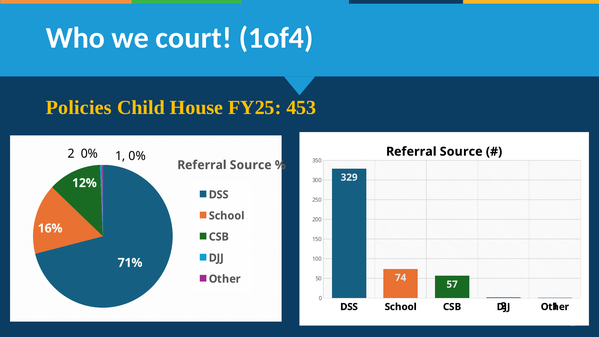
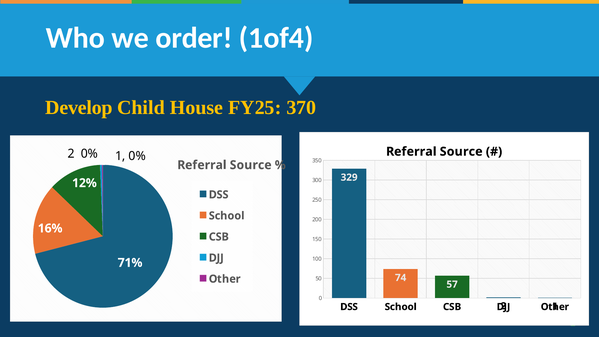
court: court -> order (194, 38)
Policies: Policies -> Develop (79, 107)
453: 453 -> 370 (301, 107)
